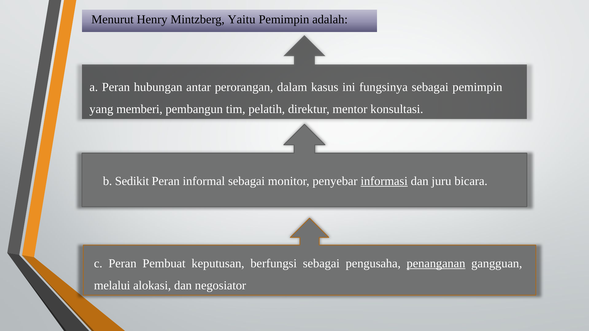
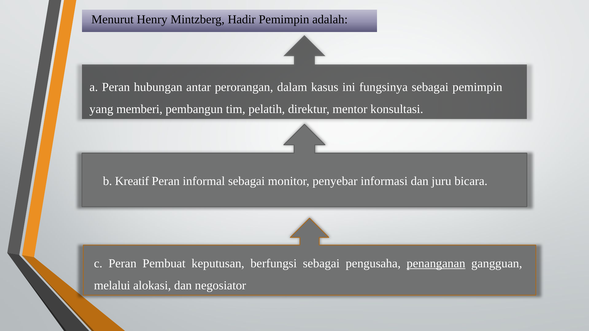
Yaitu: Yaitu -> Hadir (242, 19)
Sedikit: Sedikit -> Kreatif (132, 181)
informasi underline: present -> none (384, 181)
